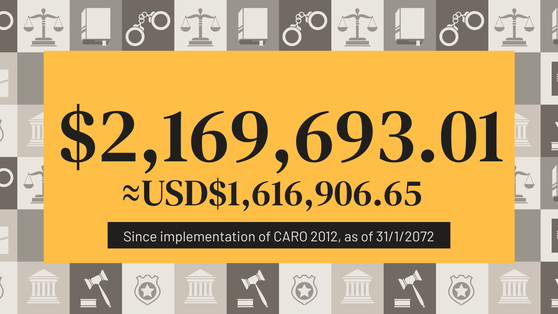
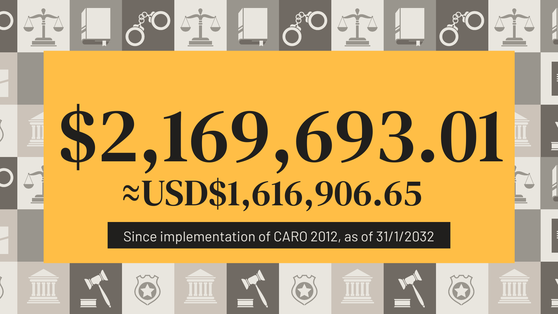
31/1/2072: 31/1/2072 -> 31/1/2032 (405, 237)
